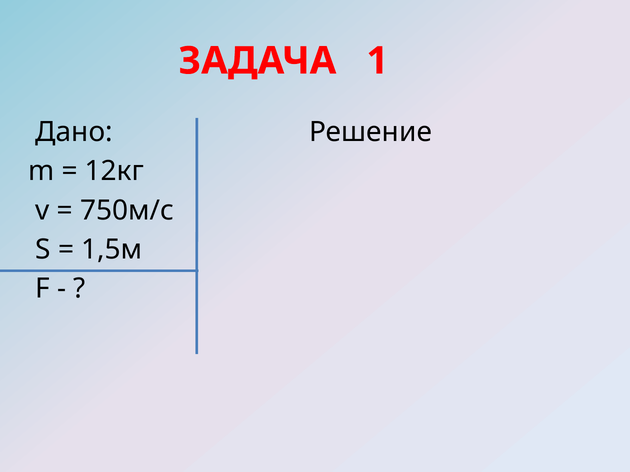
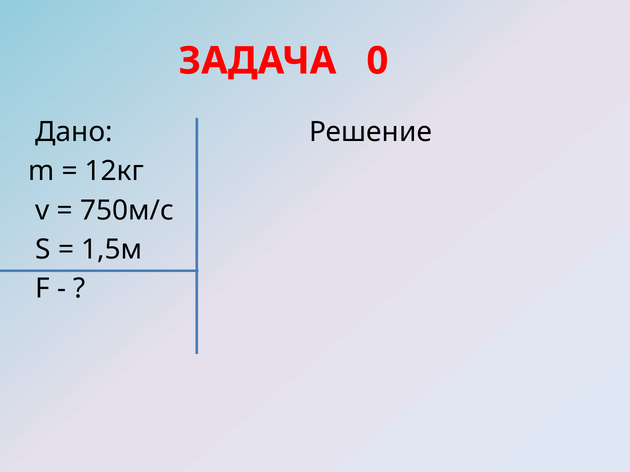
1: 1 -> 0 (377, 61)
